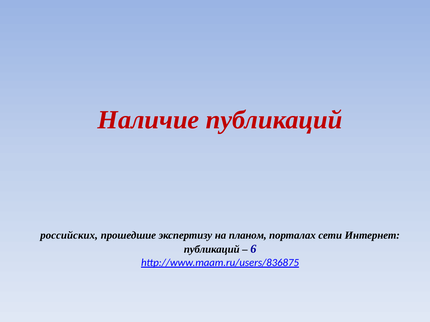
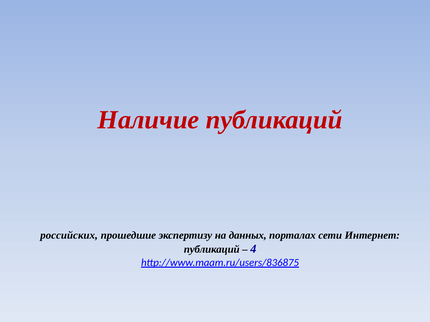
планом: планом -> данных (248, 236)
6: 6 -> 4 (253, 249)
